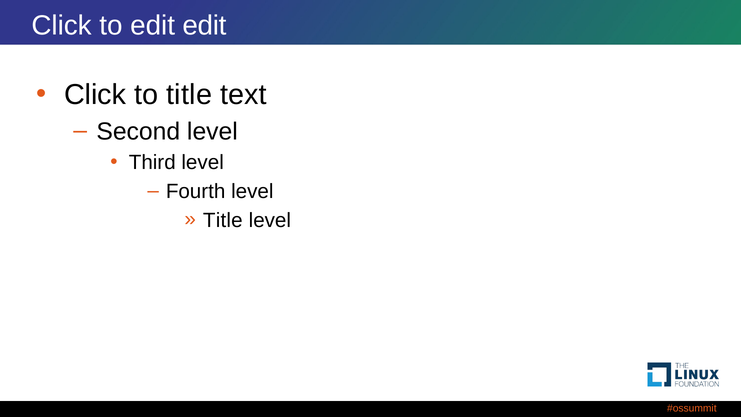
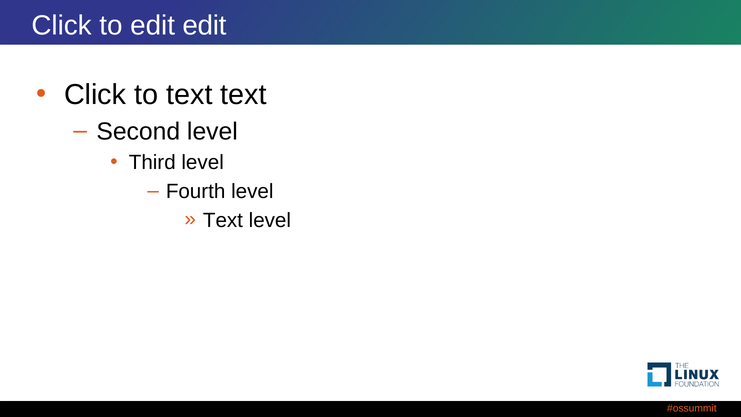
to title: title -> text (189, 95)
Title: Title -> Text (223, 220)
